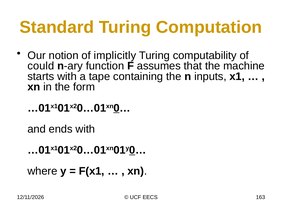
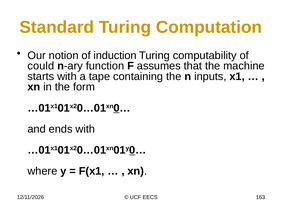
implicitly: implicitly -> induction (115, 56)
